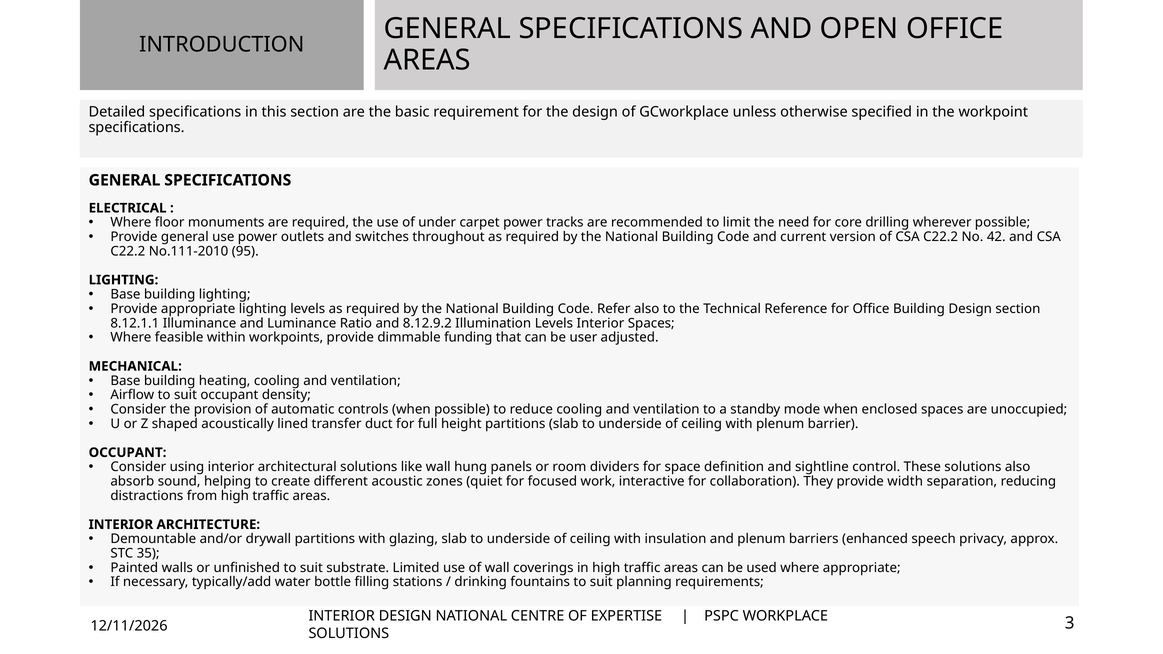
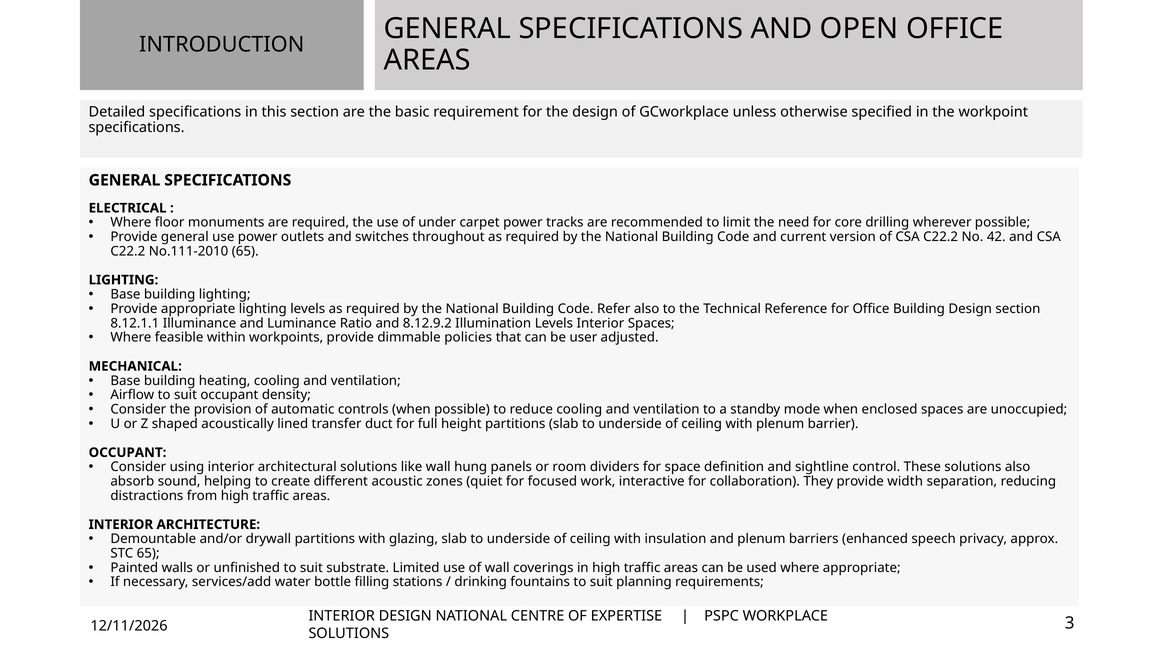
No.111-2010 95: 95 -> 65 (245, 251)
funding: funding -> policies (468, 338)
STC 35: 35 -> 65 (148, 553)
typically/add: typically/add -> services/add (232, 582)
